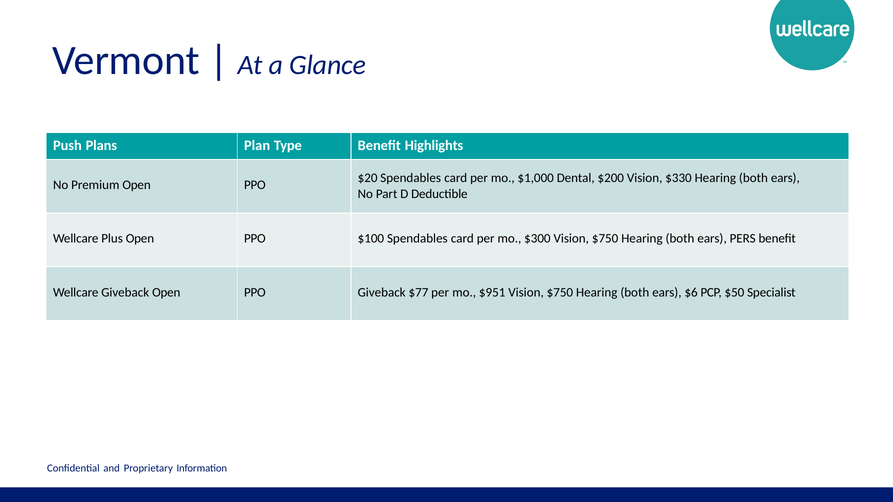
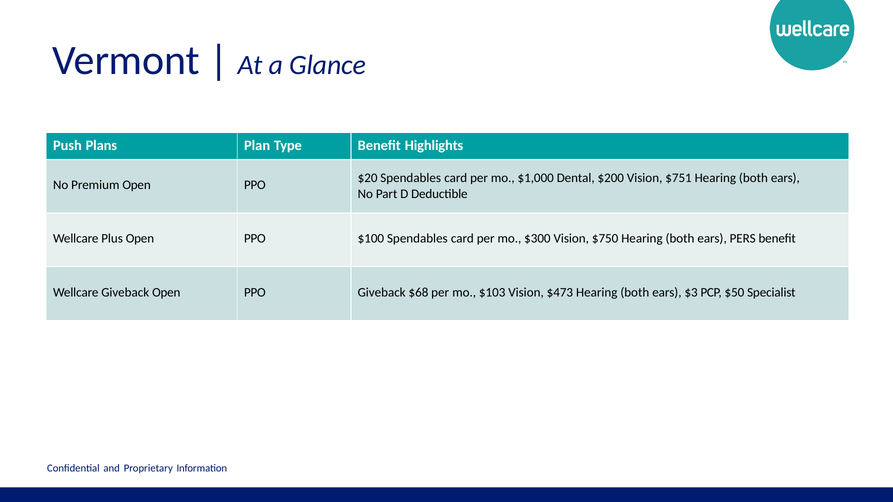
$330: $330 -> $751 (679, 178)
$77: $77 -> $68 (418, 292)
$951: $951 -> $103 (492, 292)
$750: $750 -> $473 (560, 292)
$6: $6 -> $3 (691, 292)
